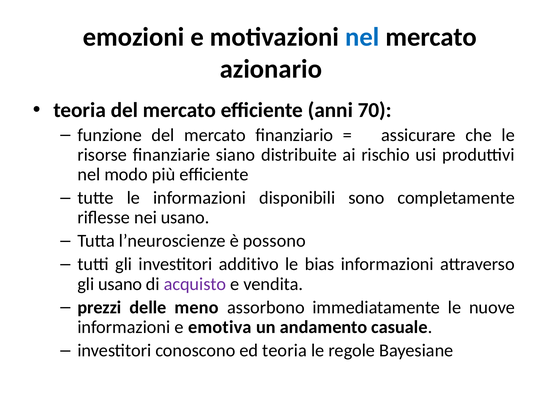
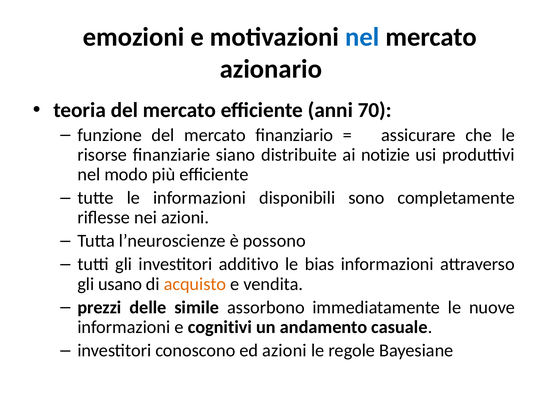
rischio: rischio -> notizie (386, 155)
nei usano: usano -> azioni (185, 218)
acquisto colour: purple -> orange (195, 284)
meno: meno -> simile (197, 307)
emotiva: emotiva -> cognitivi (220, 327)
ed teoria: teoria -> azioni (285, 350)
